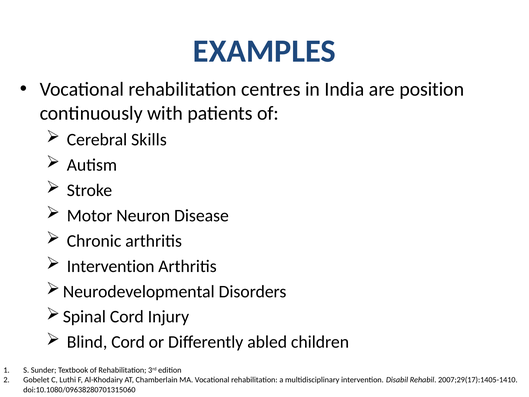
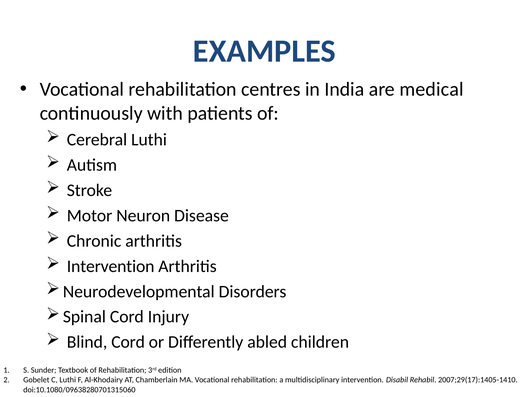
position: position -> medical (432, 89)
Cerebral Skills: Skills -> Luthi (149, 140)
